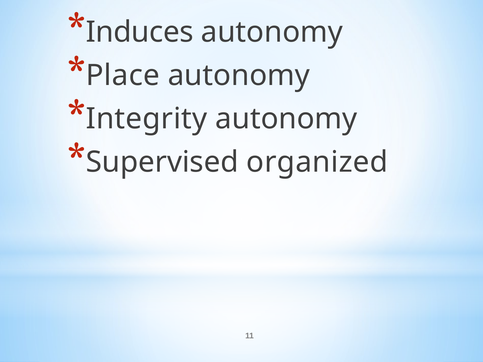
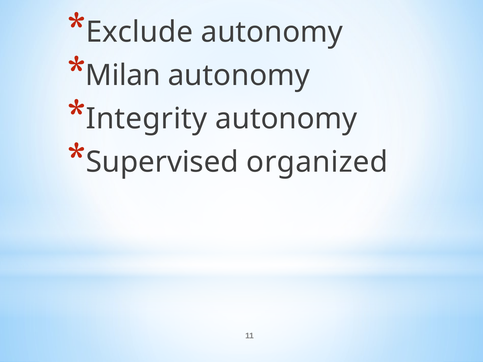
Induces: Induces -> Exclude (139, 32)
Place: Place -> Milan (123, 76)
